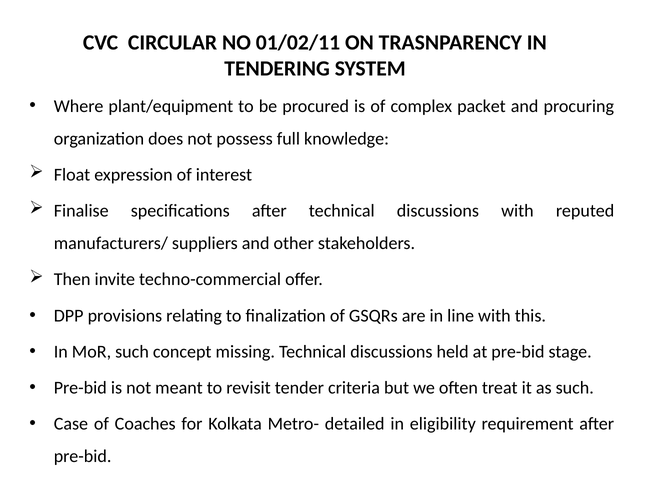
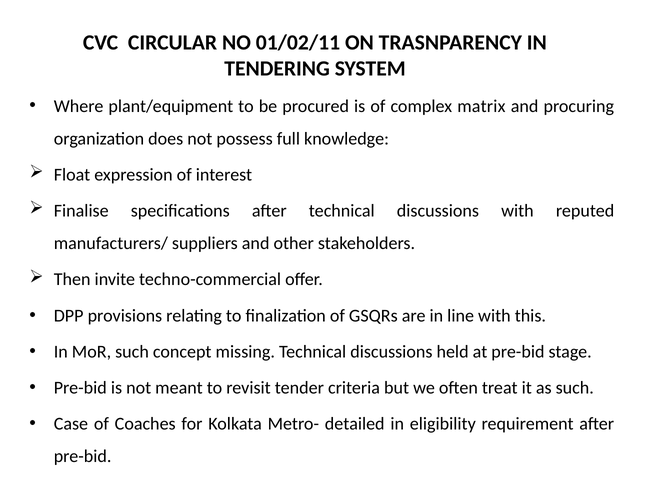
packet: packet -> matrix (481, 106)
